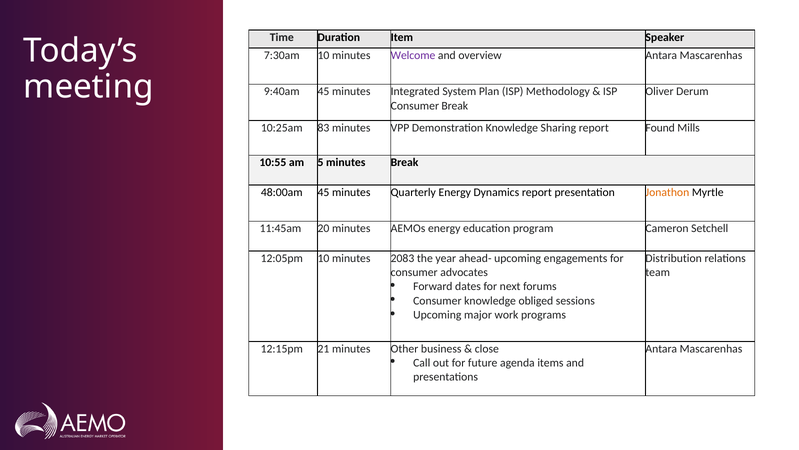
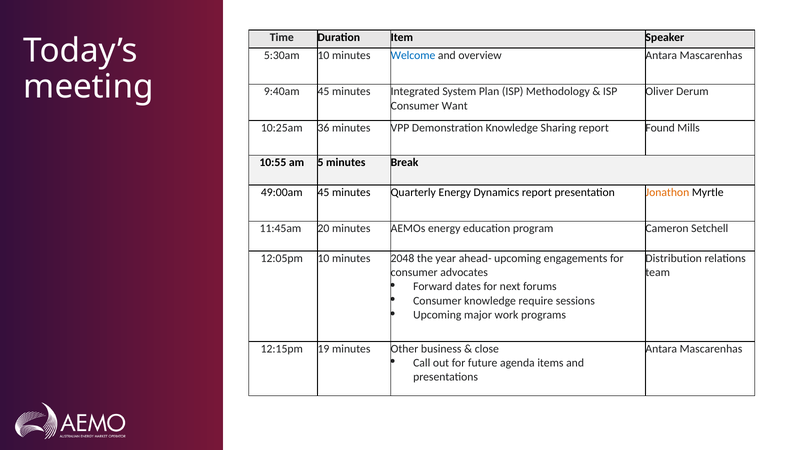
7:30am: 7:30am -> 5:30am (282, 55)
Welcome colour: purple -> blue (413, 55)
Consumer Break: Break -> Want (455, 106)
83: 83 -> 36 (323, 127)
48:00am: 48:00am -> 49:00am (282, 192)
2083: 2083 -> 2048 (402, 258)
obliged: obliged -> require (536, 300)
21: 21 -> 19 (323, 348)
